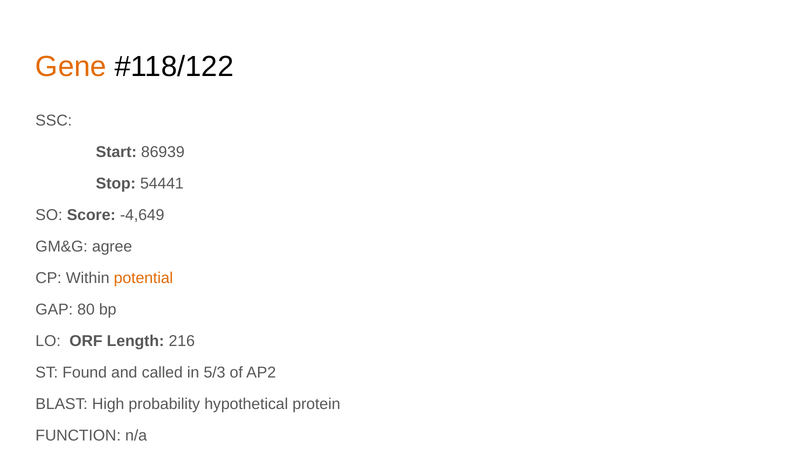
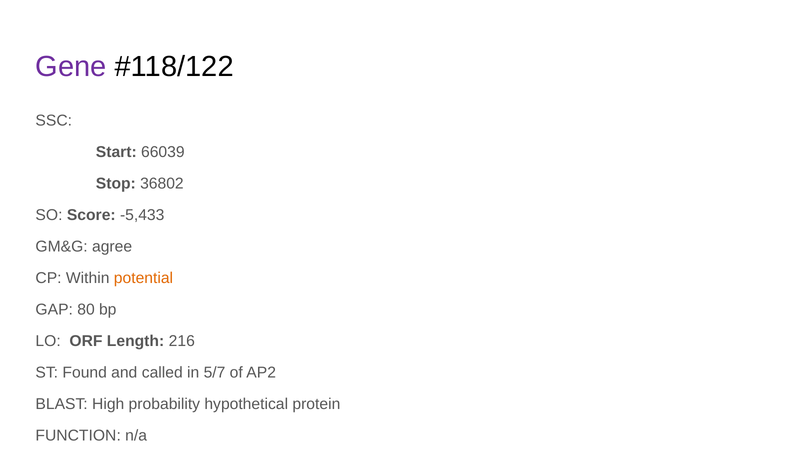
Gene colour: orange -> purple (71, 67)
86939: 86939 -> 66039 (163, 152)
54441: 54441 -> 36802 (162, 184)
-4,649: -4,649 -> -5,433 (142, 215)
5/3: 5/3 -> 5/7 (214, 372)
